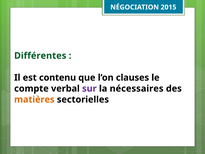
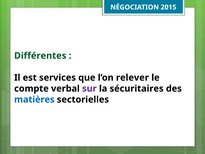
contenu: contenu -> services (58, 78)
clauses: clauses -> relever (132, 78)
nécessaires: nécessaires -> sécuritaires (137, 88)
matières colour: orange -> blue (34, 99)
